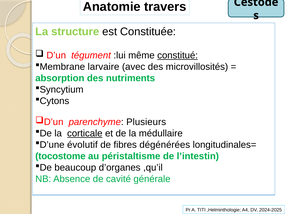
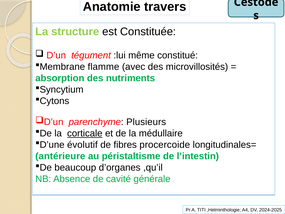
constitué underline: present -> none (178, 55)
larvaire: larvaire -> flamme (103, 67)
dégénérées: dégénérées -> procercoide (165, 145)
tocostome: tocostome -> antérieure (60, 156)
